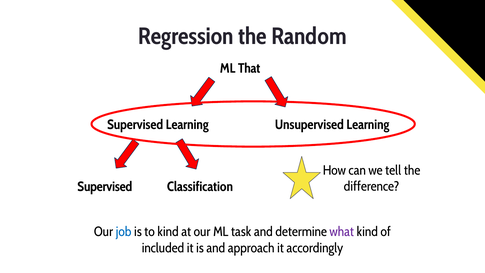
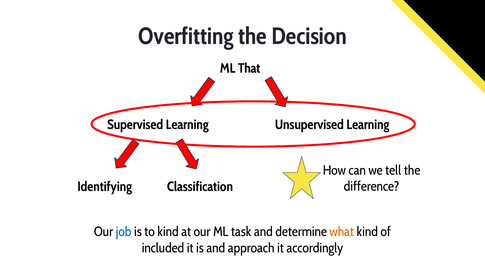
Regression: Regression -> Overfitting (186, 36)
Random: Random -> Decision (309, 36)
Supervised: Supervised -> Identifying (105, 187)
what colour: purple -> orange (342, 232)
